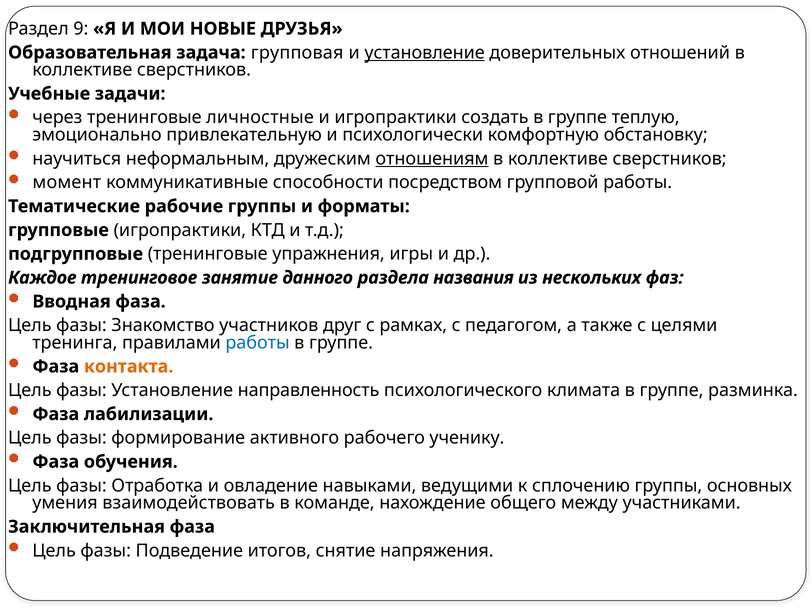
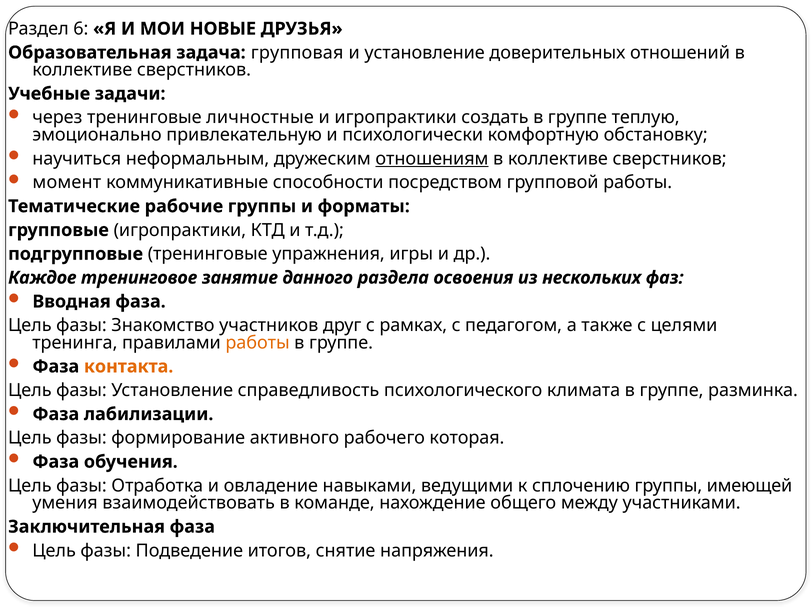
9: 9 -> 6 (81, 29)
установление underline: present -> none (425, 53)
названия: названия -> освоения (473, 278)
работы colour: blue -> orange (258, 343)
направленность: направленность -> справедливость (308, 390)
ученику: ученику -> которая (467, 438)
основных: основных -> имеющей (749, 486)
